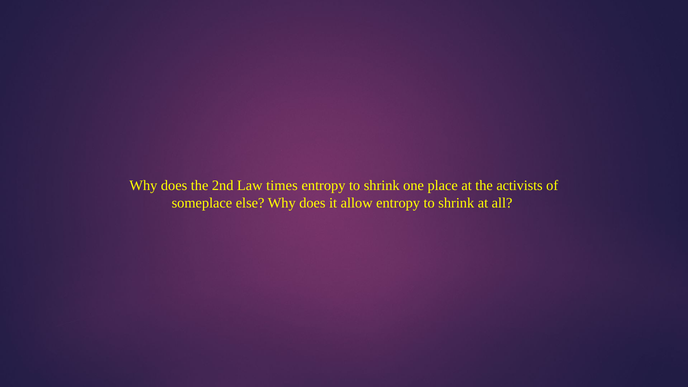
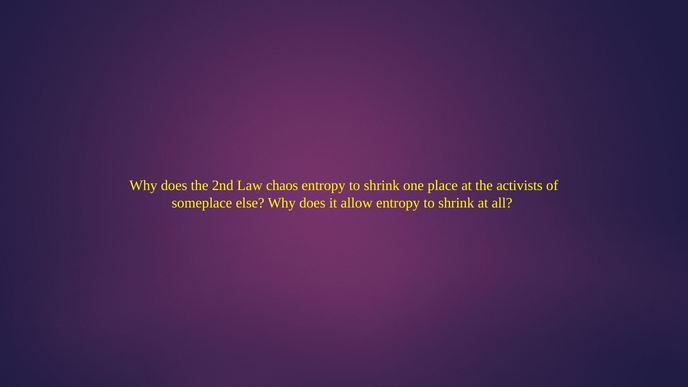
times: times -> chaos (282, 186)
